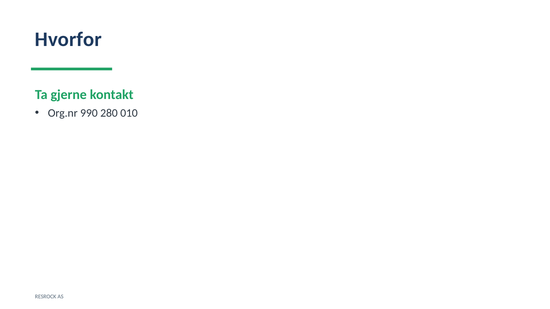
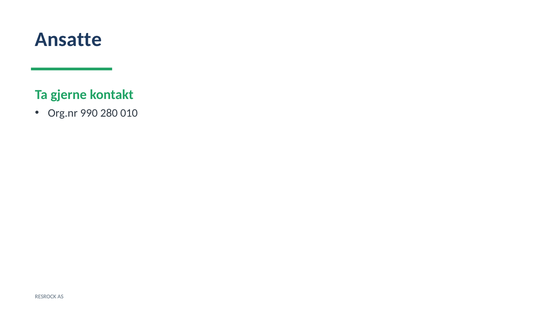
Hvorfor: Hvorfor -> Ansatte (68, 39)
